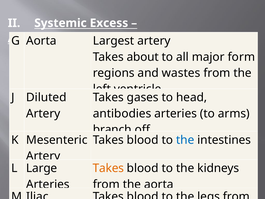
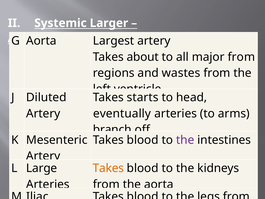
Excess: Excess -> Larger (109, 23)
major form: form -> from (241, 57)
gases: gases -> starts (143, 97)
antibodies: antibodies -> eventually (122, 113)
the colour: blue -> purple (185, 140)
